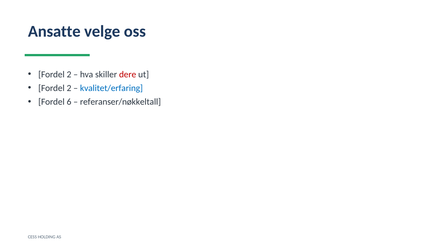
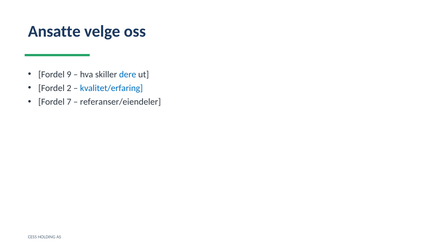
2: 2 -> 9 (69, 75)
dere colour: red -> blue (128, 75)
6: 6 -> 7 (69, 102)
referanser/nøkkeltall: referanser/nøkkeltall -> referanser/eiendeler (120, 102)
